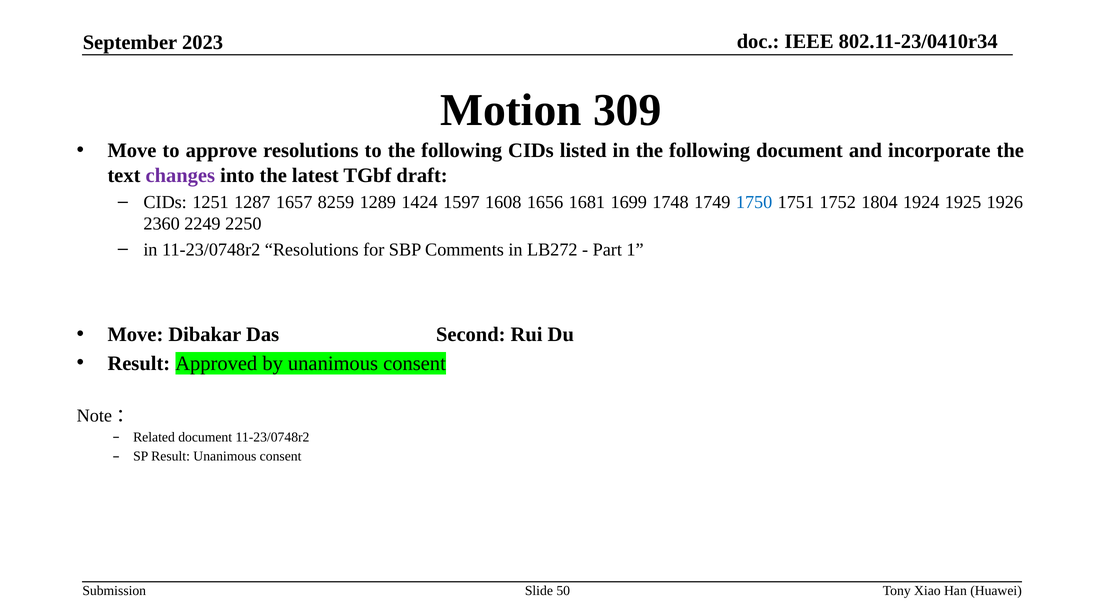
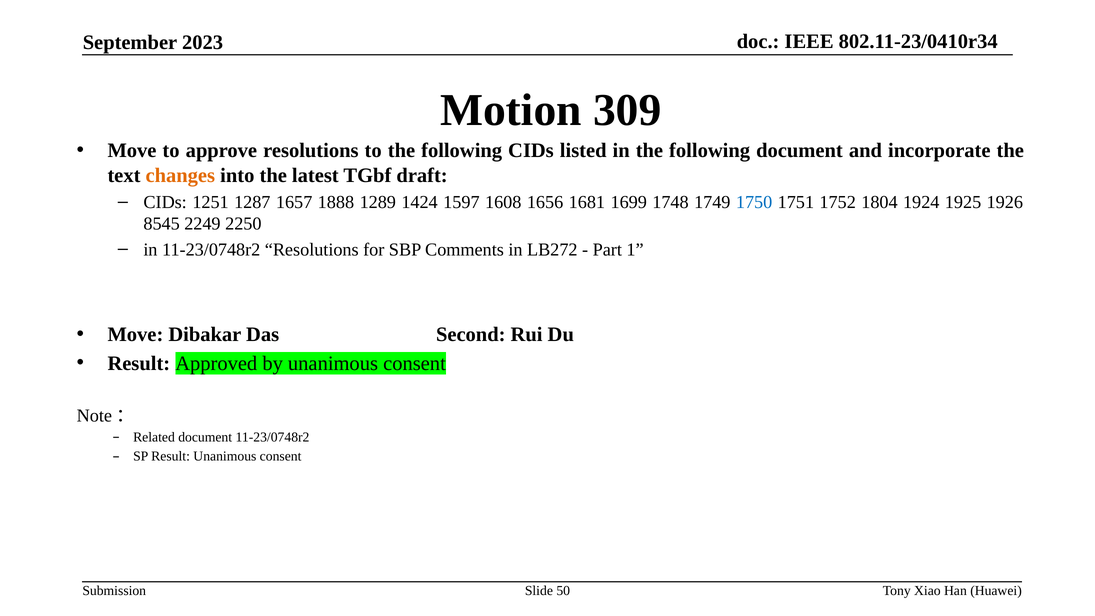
changes colour: purple -> orange (180, 175)
8259: 8259 -> 1888 (336, 202)
2360: 2360 -> 8545 (162, 224)
